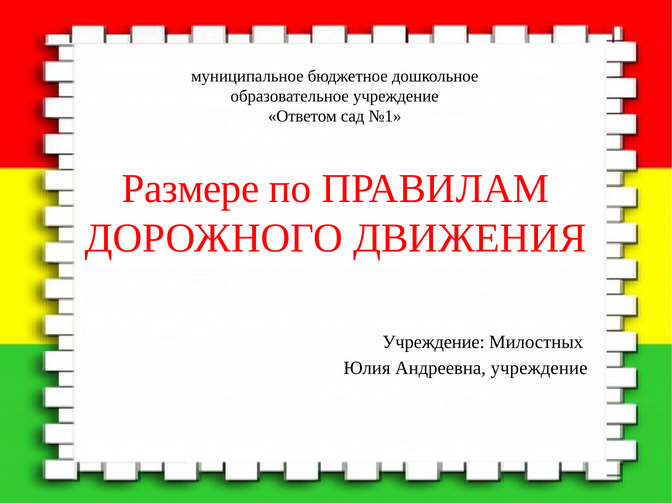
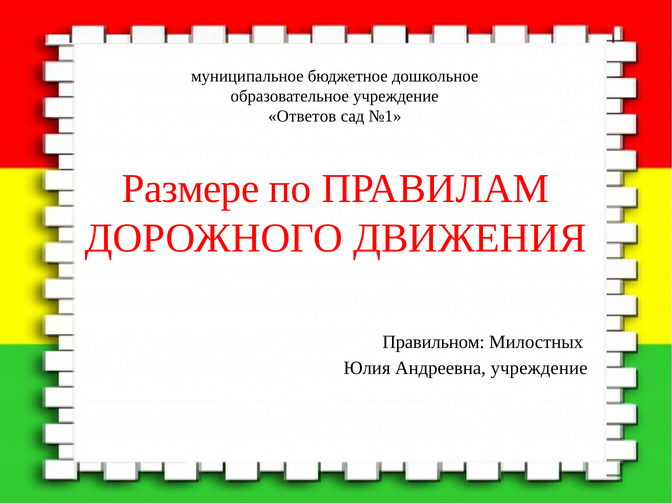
Ответом: Ответом -> Ответов (302, 116)
Учреждение: Учреждение -> Правильном (434, 342)
